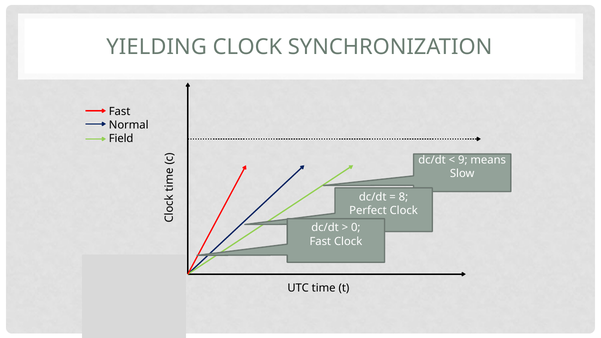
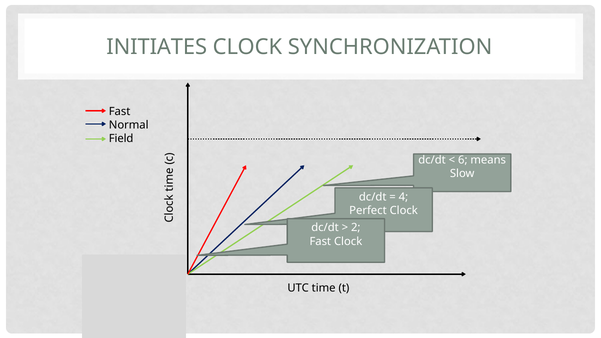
YIELDING: YIELDING -> INITIATES (157, 47)
9: 9 -> 6 (463, 160)
8: 8 -> 4 (403, 197)
0: 0 -> 2 (356, 228)
